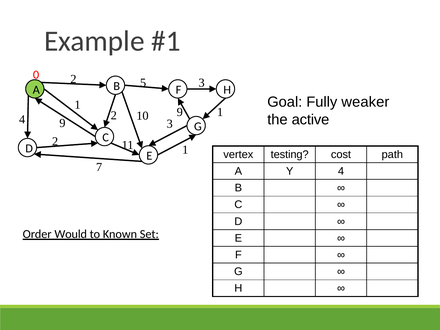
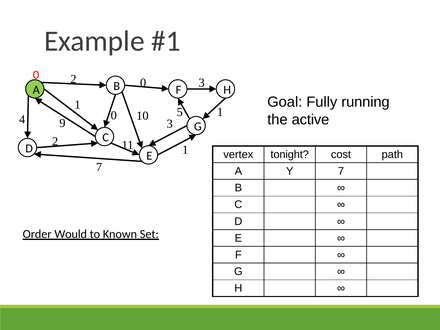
2 5: 5 -> 0 (143, 83)
weaker: weaker -> running (366, 102)
10 9: 9 -> 5 (180, 112)
4 2: 2 -> 0 (114, 115)
testing: testing -> tonight (290, 154)
Y 4: 4 -> 7 (341, 171)
